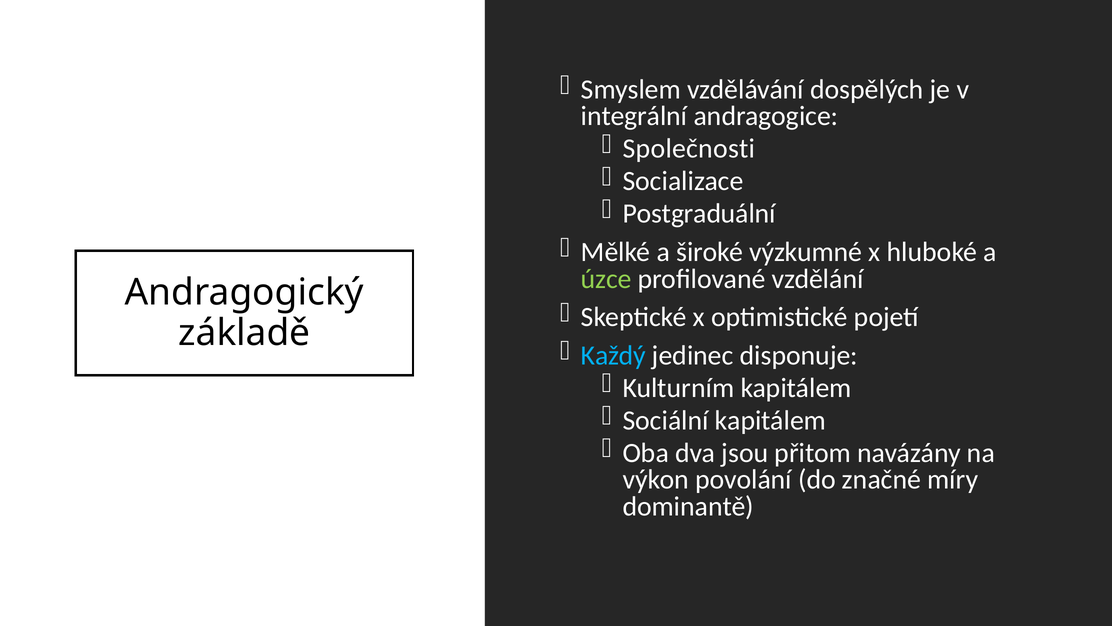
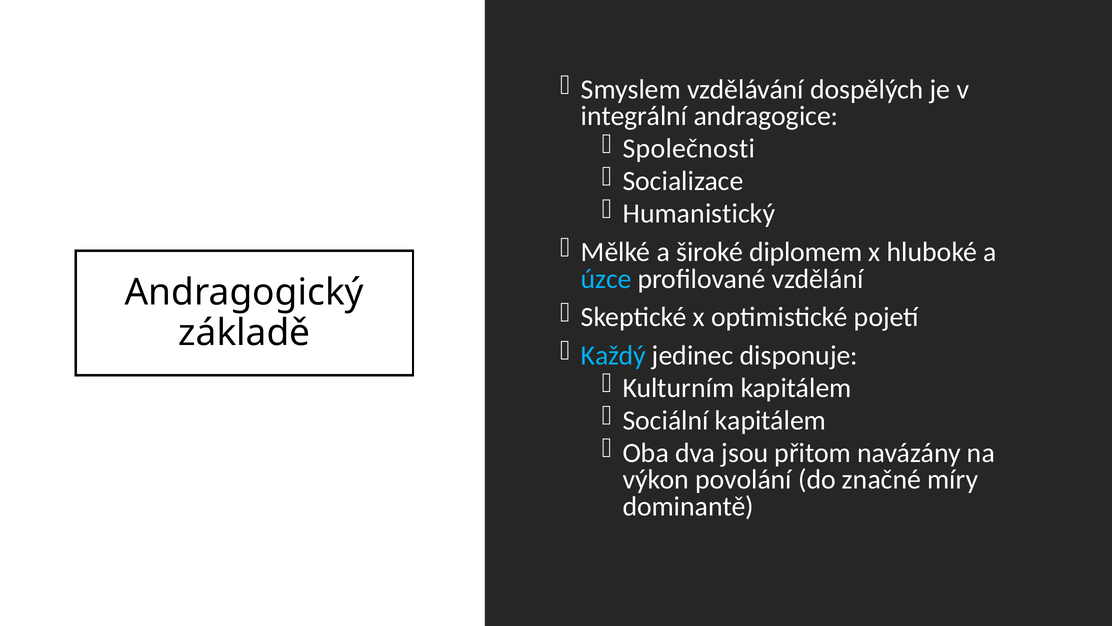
Postgraduální: Postgraduální -> Humanistický (699, 214)
výzkumné: výzkumné -> diplomem (806, 252)
úzce colour: light green -> light blue (606, 279)
